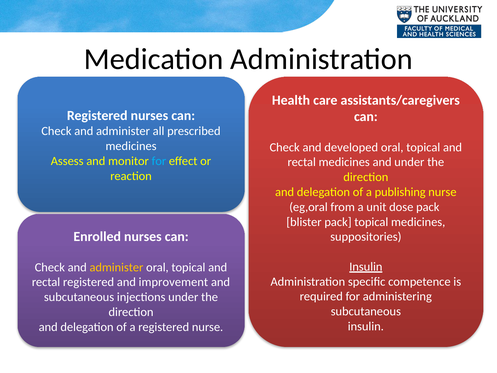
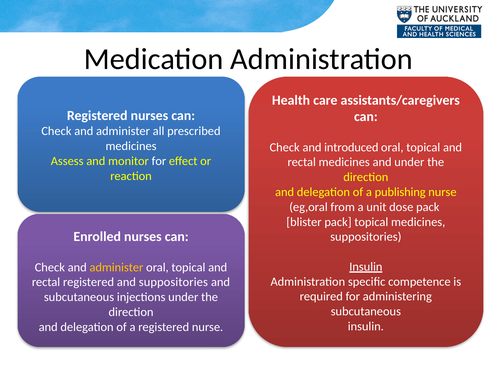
developed: developed -> introduced (351, 147)
for colour: light blue -> white (159, 161)
and improvement: improvement -> suppositories (173, 282)
